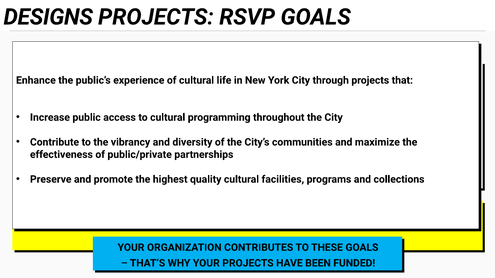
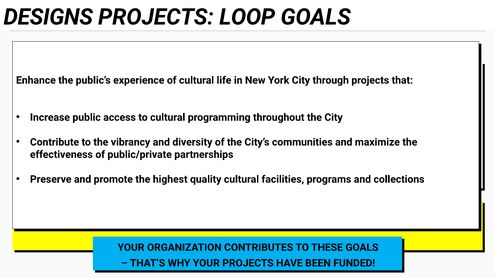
RSVP: RSVP -> LOOP (247, 17)
